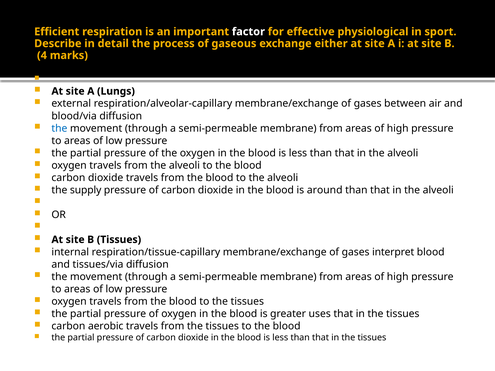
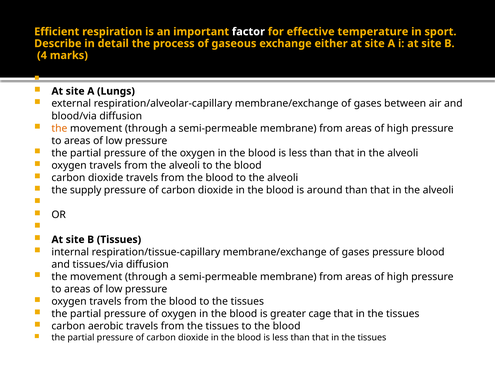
physiological: physiological -> temperature (373, 32)
the colour: blue -> orange (59, 128)
gases interpret: interpret -> pressure (393, 252)
uses: uses -> cage (320, 314)
